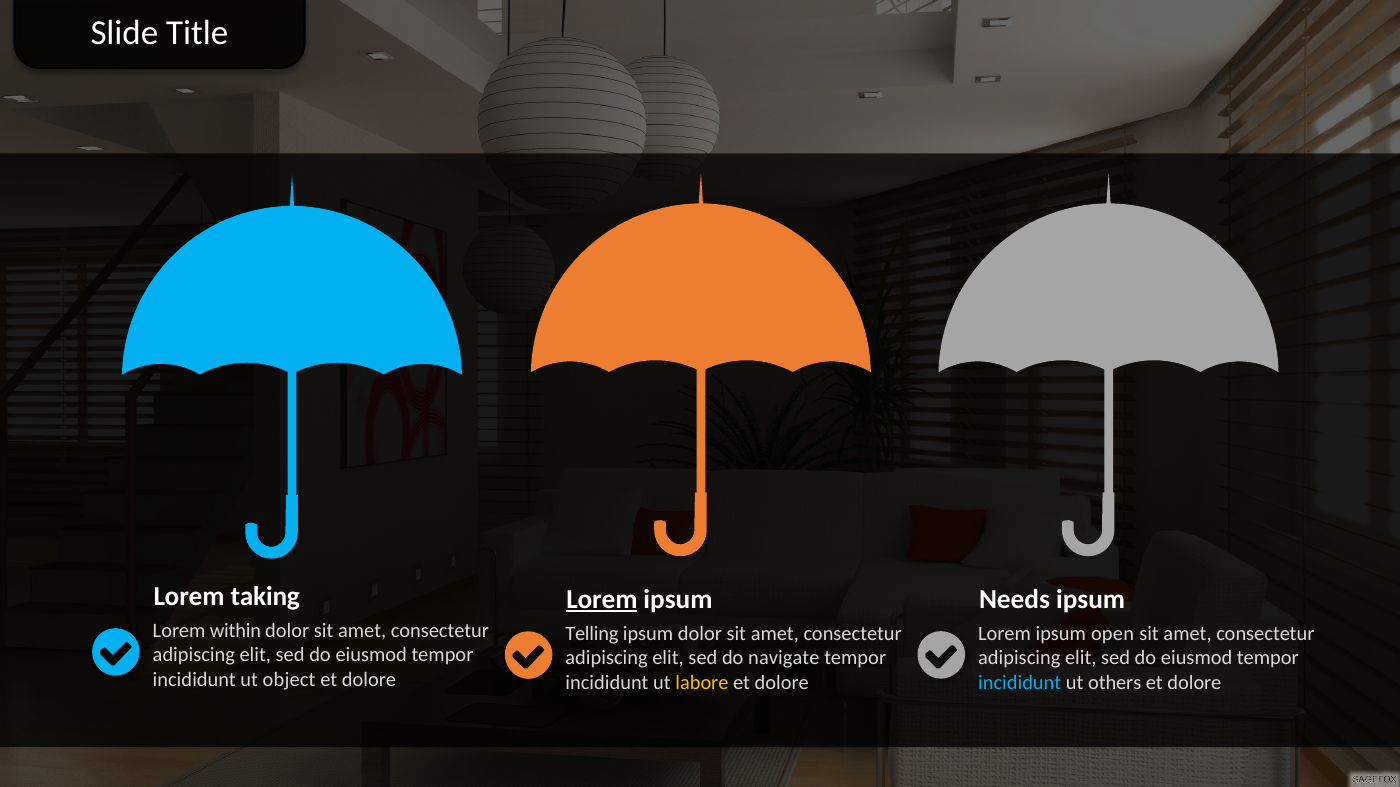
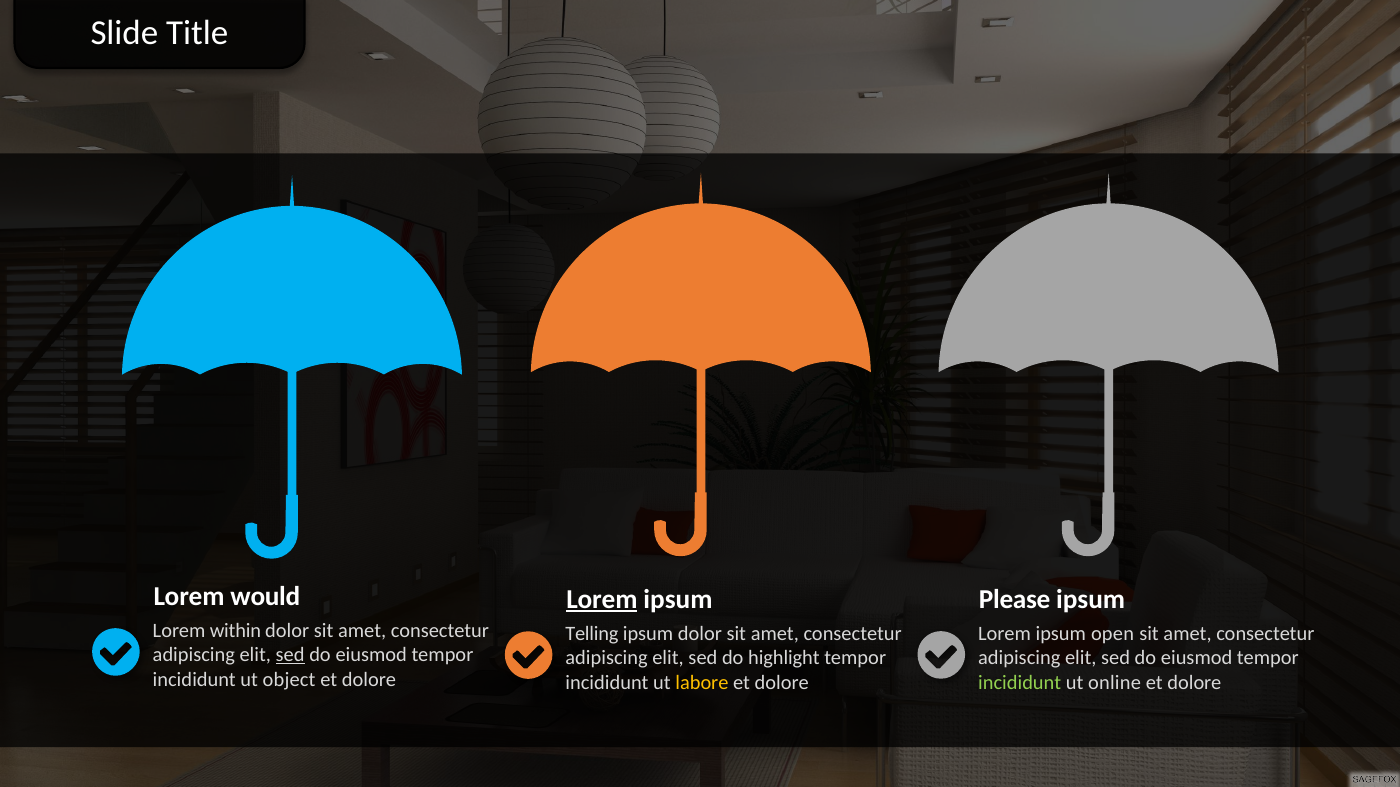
taking: taking -> would (265, 596)
Needs: Needs -> Please (1015, 599)
sed underline: none -> present (290, 655)
navigate: navigate -> highlight (784, 658)
incididunt colour: light blue -> light green (1020, 683)
others: others -> online (1115, 683)
